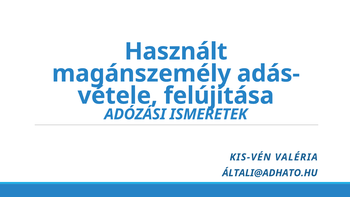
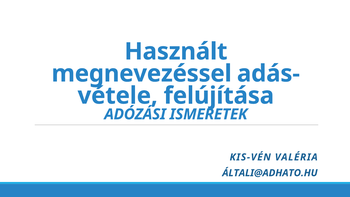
magánszemély: magánszemély -> megnevezéssel (142, 74)
